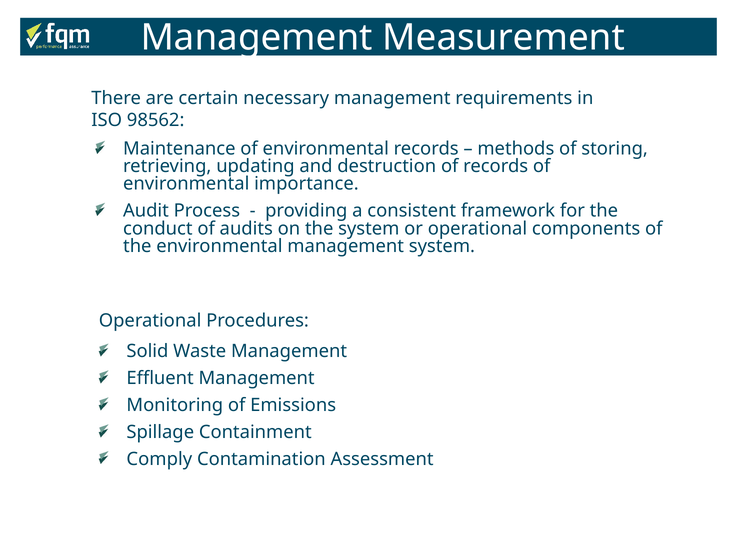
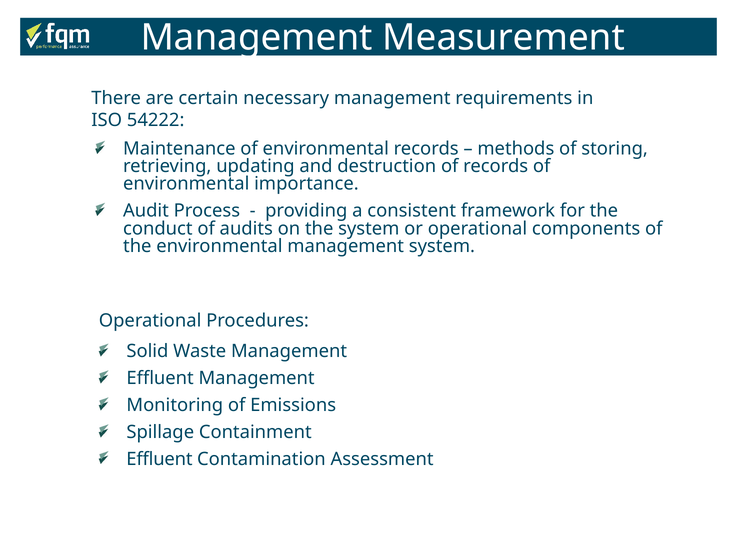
98562: 98562 -> 54222 (156, 121)
Comply: Comply -> Effluent (159, 460)
